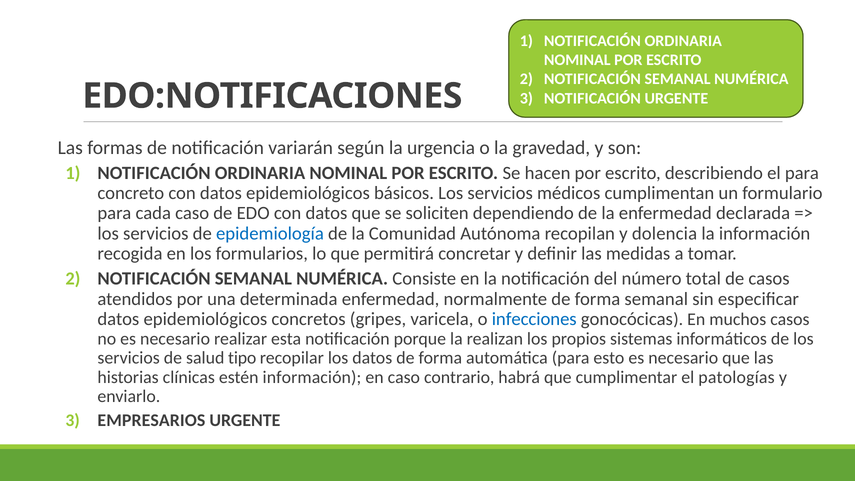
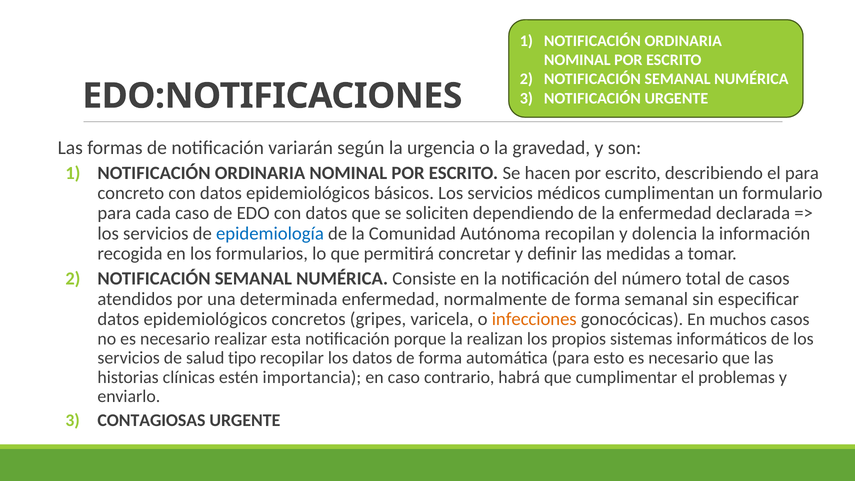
infecciones colour: blue -> orange (534, 319)
estén información: información -> importancia (312, 377)
patologías: patologías -> problemas (737, 377)
EMPRESARIOS: EMPRESARIOS -> CONTAGIOSAS (151, 420)
